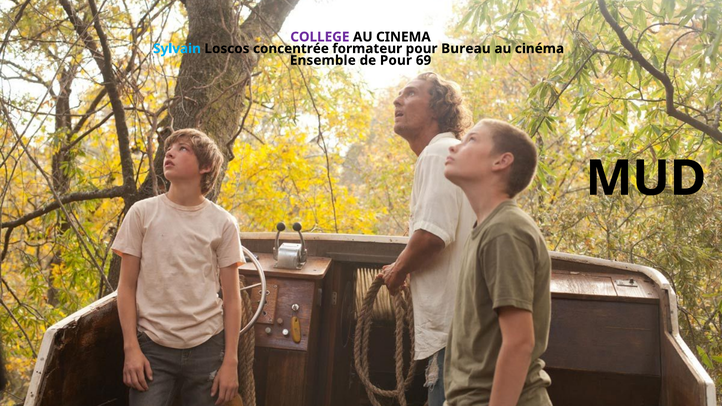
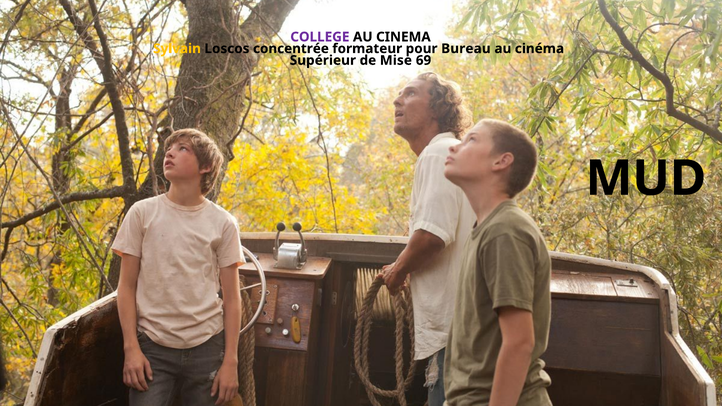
Sylvain colour: light blue -> yellow (177, 49)
Ensemble: Ensemble -> Supérieur (323, 60)
de Pour: Pour -> Mise (396, 60)
